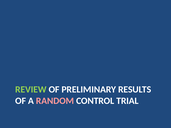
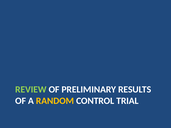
RANDOM colour: pink -> yellow (55, 101)
